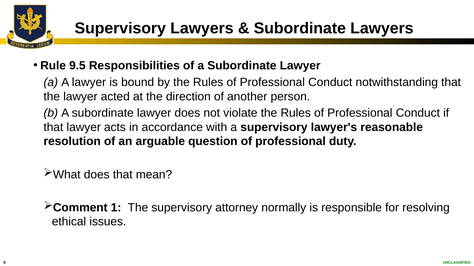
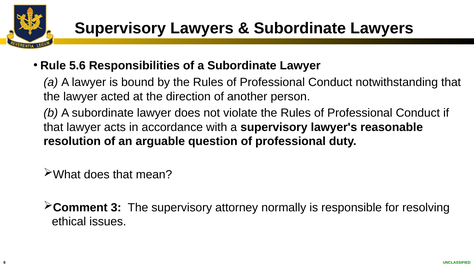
9.5: 9.5 -> 5.6 (77, 66)
1: 1 -> 3 (116, 208)
